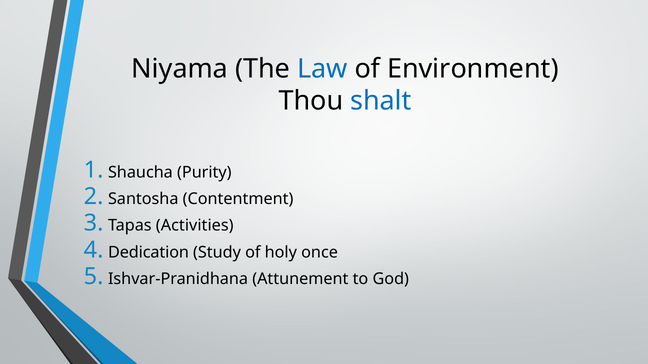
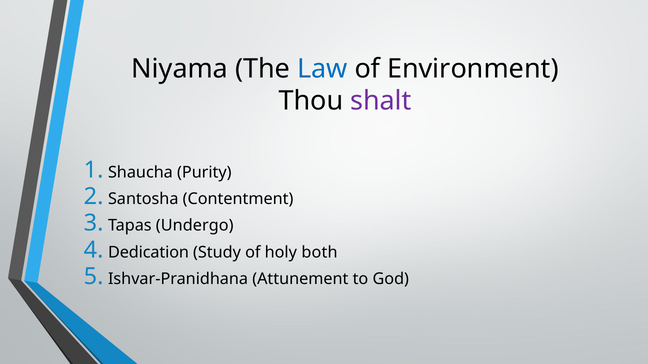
shalt colour: blue -> purple (381, 101)
Activities: Activities -> Undergo (195, 226)
once: once -> both (319, 253)
